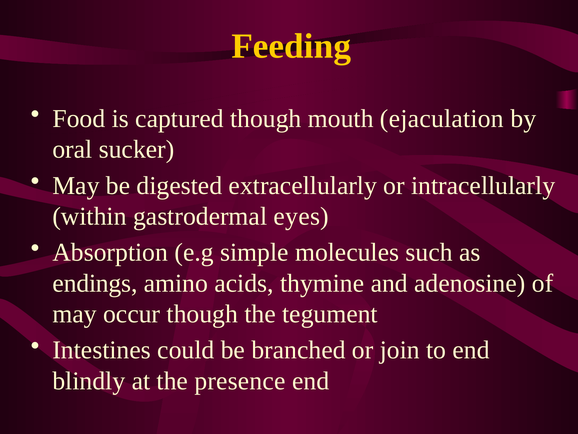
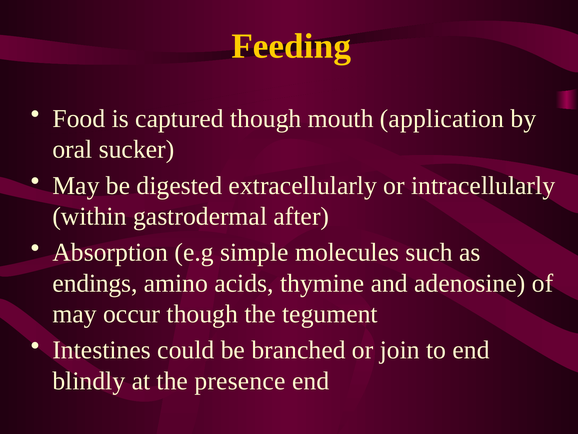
ejaculation: ejaculation -> application (442, 118)
eyes: eyes -> after (301, 216)
